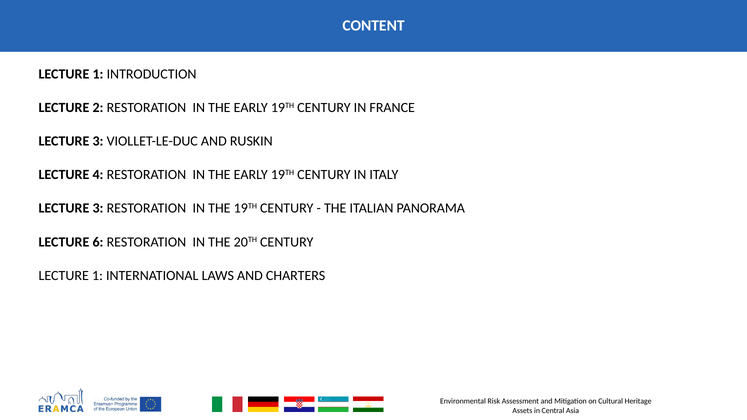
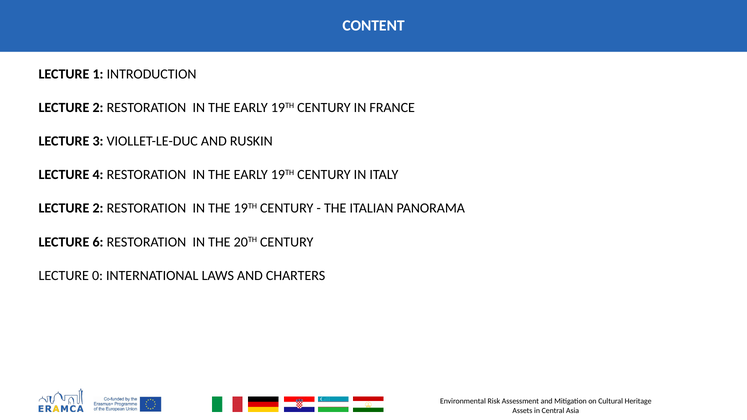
3: 3 -> 2 (98, 208)
1: 1 -> 0 (97, 276)
